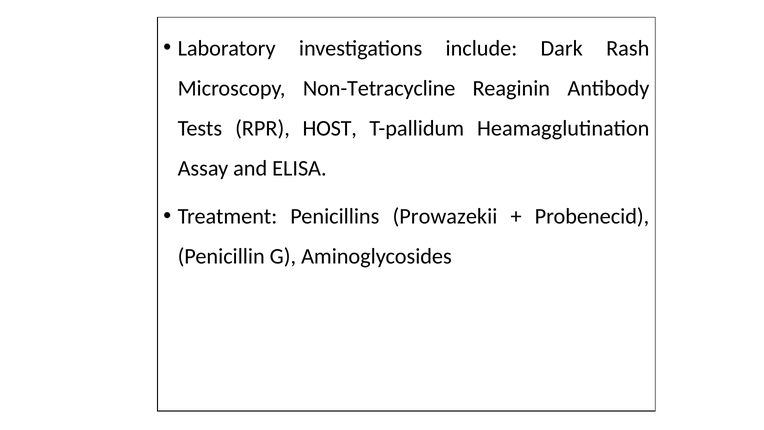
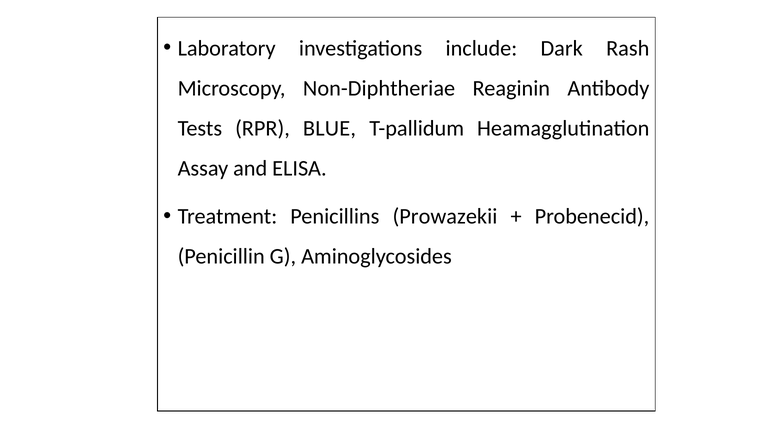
Non-Tetracycline: Non-Tetracycline -> Non-Diphtheriae (379, 88)
HOST: HOST -> BLUE (329, 128)
